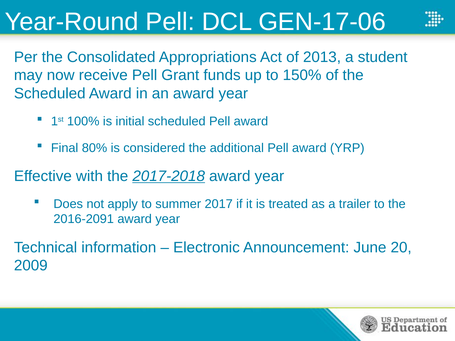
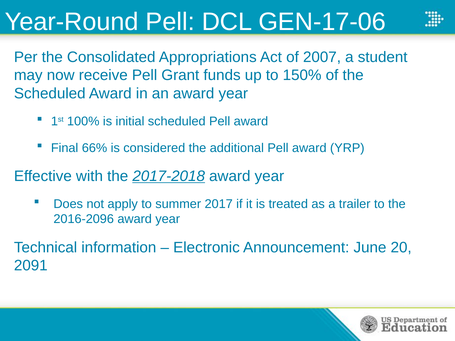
2013: 2013 -> 2007 (322, 57)
80%: 80% -> 66% (94, 148)
2016-2091: 2016-2091 -> 2016-2096 (84, 219)
2009: 2009 -> 2091 (31, 266)
